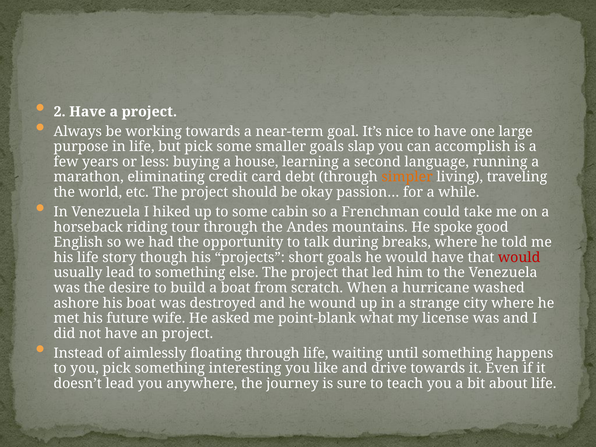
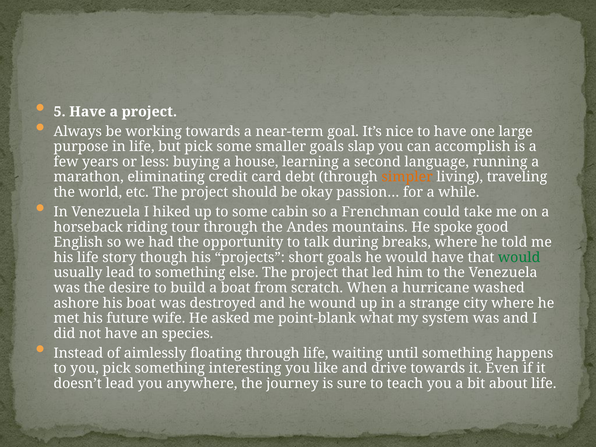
2: 2 -> 5 (60, 112)
would colour: red -> green (519, 257)
license: license -> system (446, 318)
an project: project -> species (187, 333)
